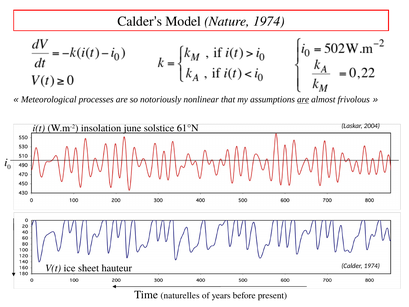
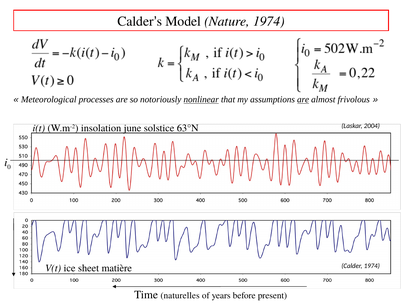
nonlinear underline: none -> present (201, 99)
61°N: 61°N -> 63°N (188, 128)
hauteur: hauteur -> matière (117, 268)
